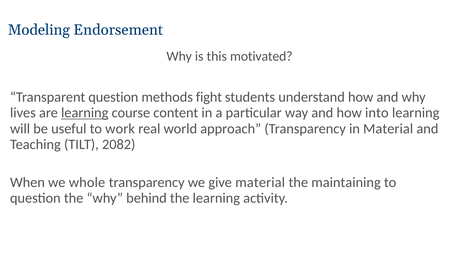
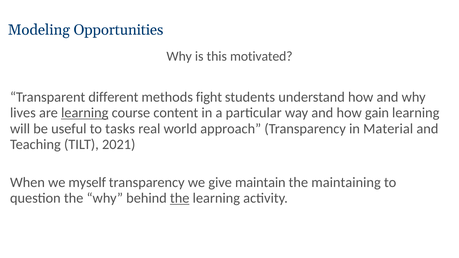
Endorsement: Endorsement -> Opportunities (118, 30)
Transparent question: question -> different (113, 97)
into: into -> gain (377, 113)
work: work -> tasks (120, 129)
2082: 2082 -> 2021 (119, 144)
whole: whole -> myself (87, 183)
give material: material -> maintain (260, 183)
the underline: none -> present (180, 198)
